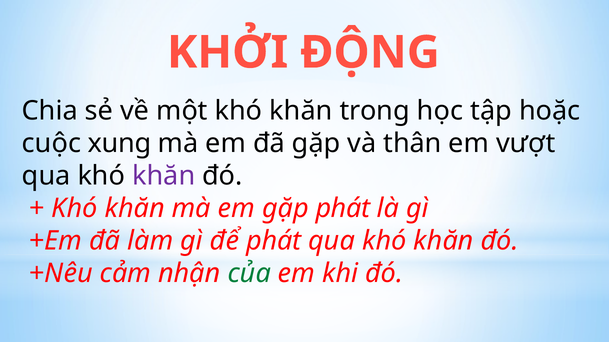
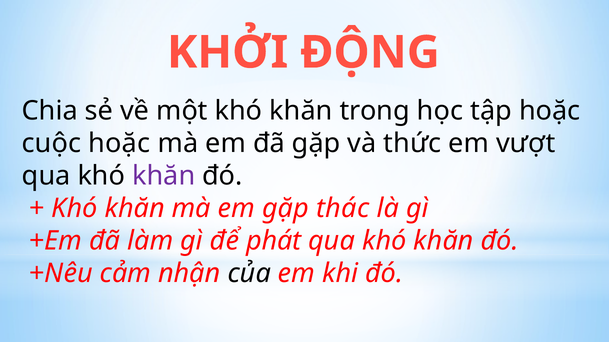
cuộc xung: xung -> hoặc (119, 144)
thân: thân -> thức (412, 144)
gặp phát: phát -> thác (343, 209)
của colour: green -> black (249, 274)
